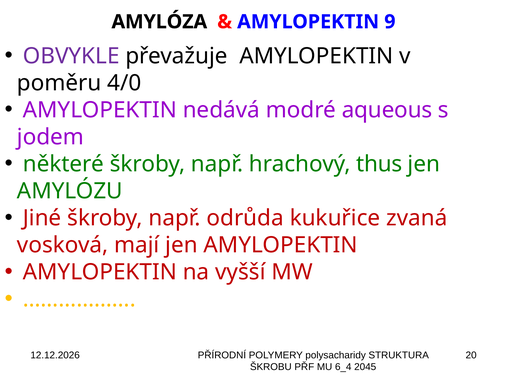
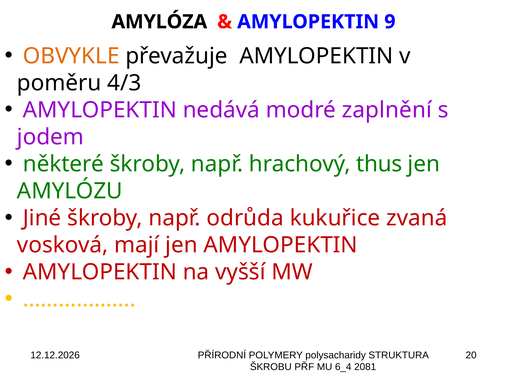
OBVYKLE colour: purple -> orange (71, 56)
4/0: 4/0 -> 4/3 (124, 83)
aqueous: aqueous -> zaplnění (387, 110)
2045: 2045 -> 2081 (365, 367)
